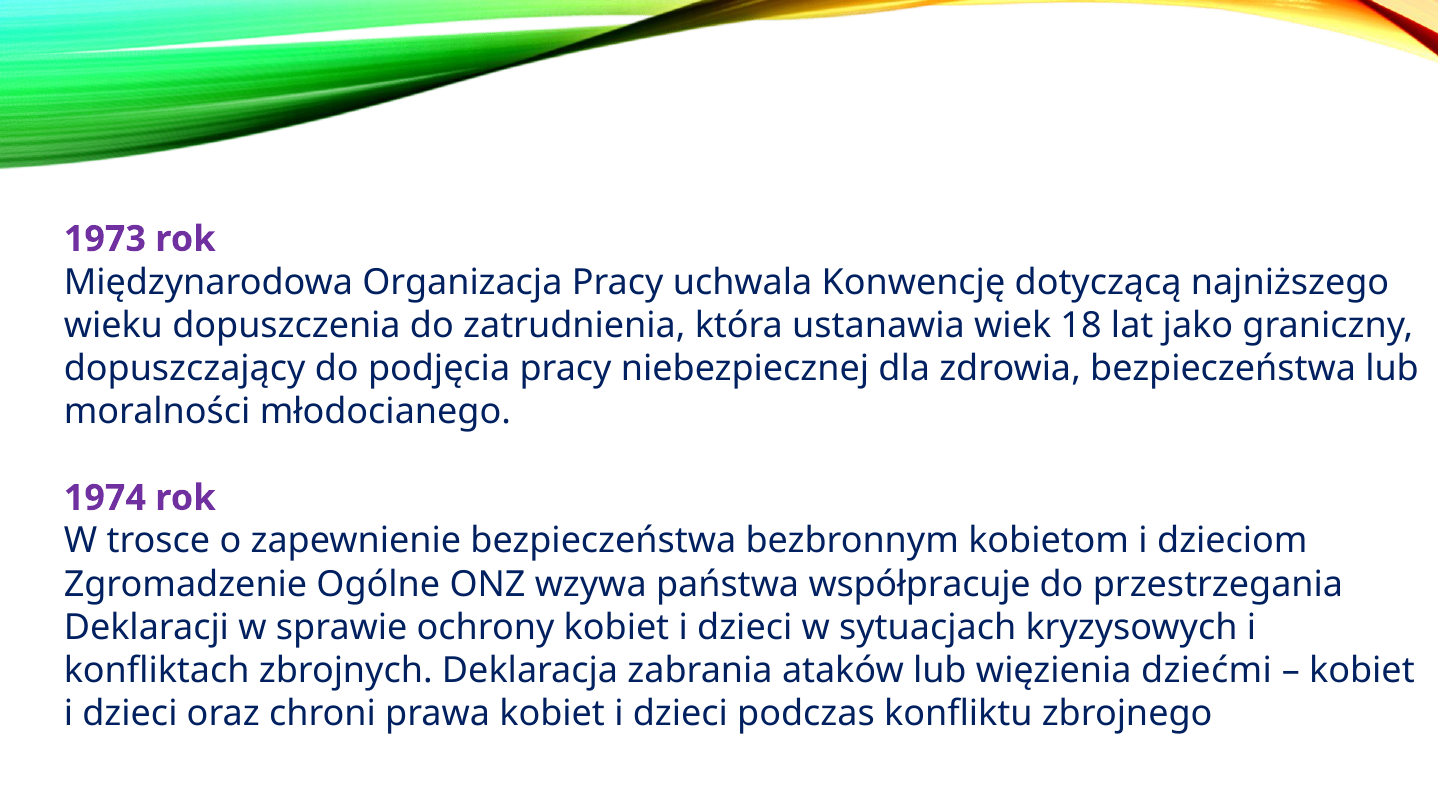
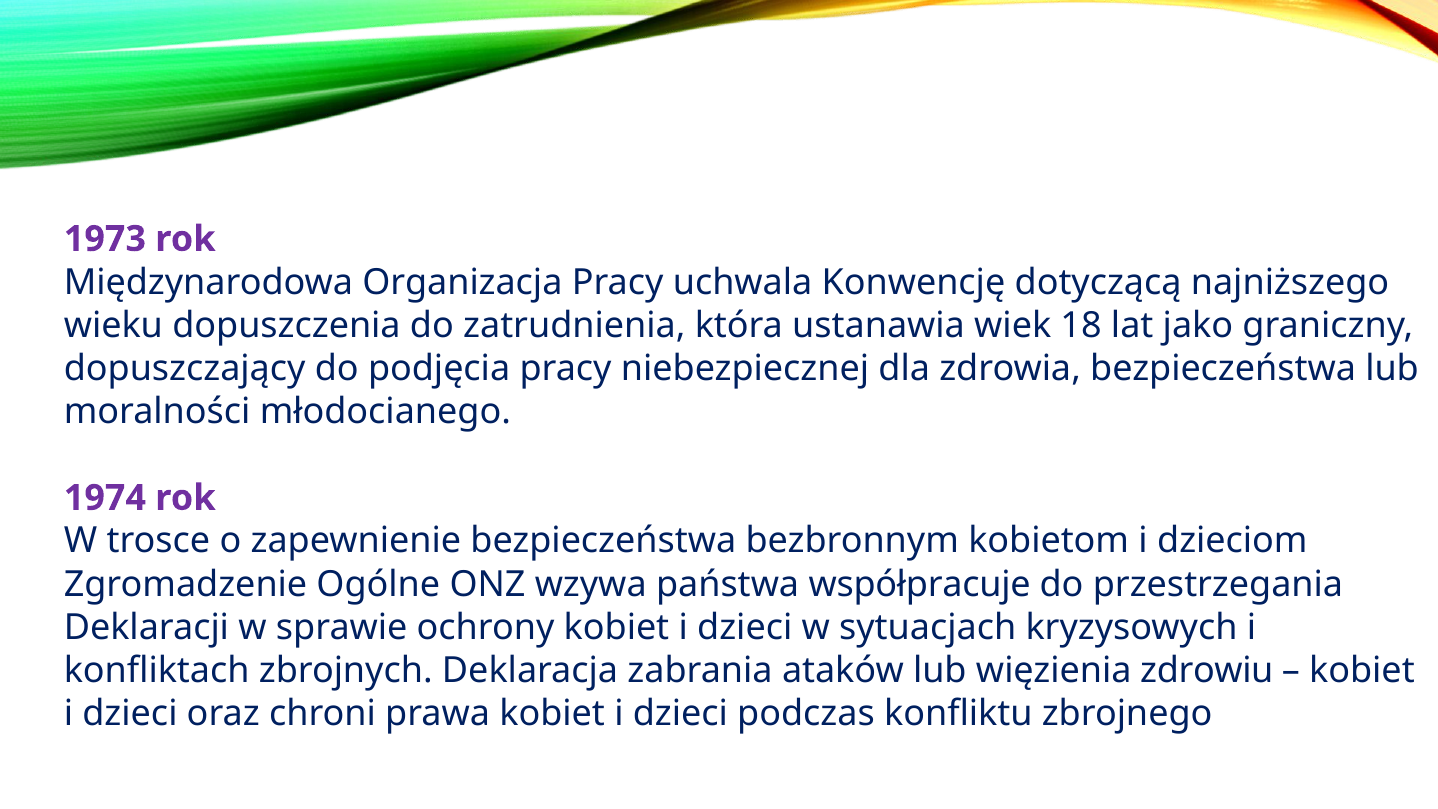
dziećmi: dziećmi -> zdrowiu (1207, 670)
